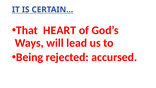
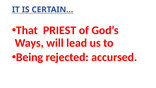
HEART: HEART -> PRIEST (60, 30)
